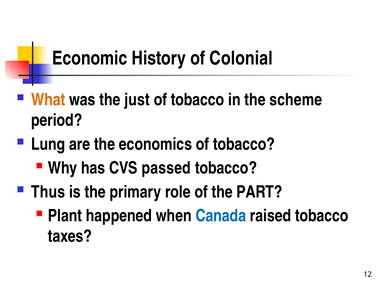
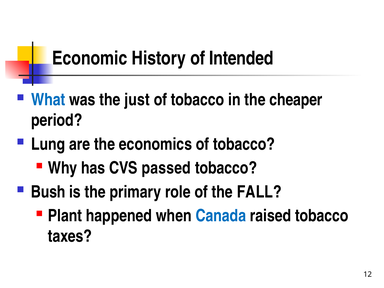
Colonial: Colonial -> Intended (241, 58)
What colour: orange -> blue (48, 100)
scheme: scheme -> cheaper (296, 100)
Thus: Thus -> Bush (48, 192)
PART: PART -> FALL (259, 192)
